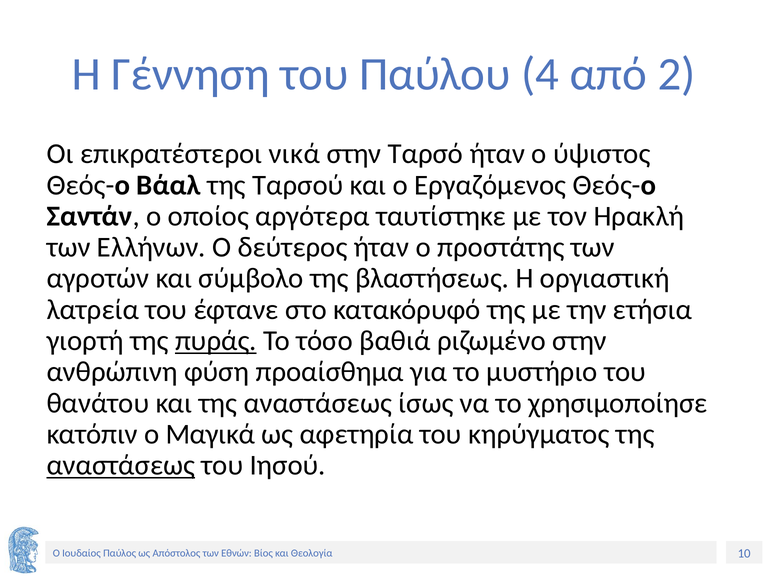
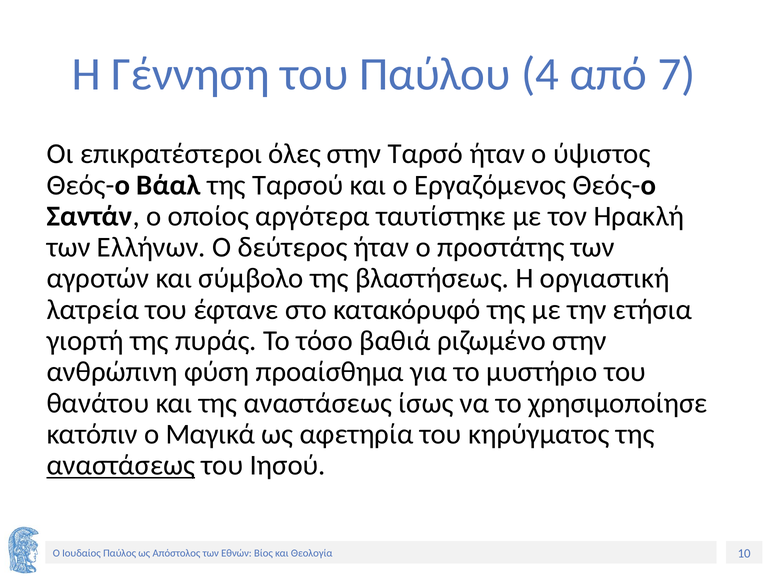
2: 2 -> 7 (677, 74)
νικά: νικά -> όλες (295, 154)
πυράς underline: present -> none (216, 341)
